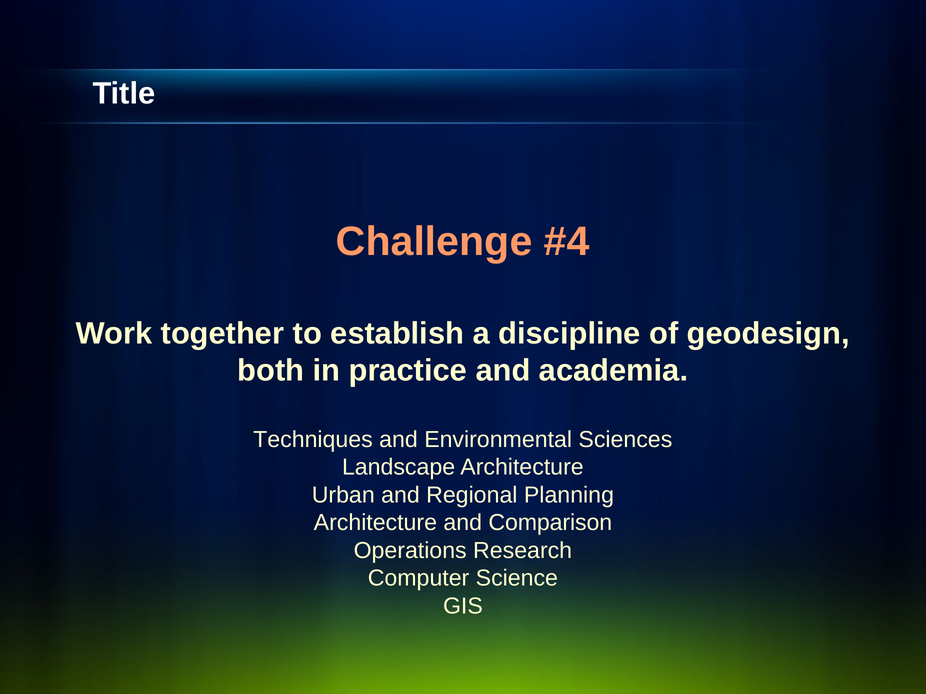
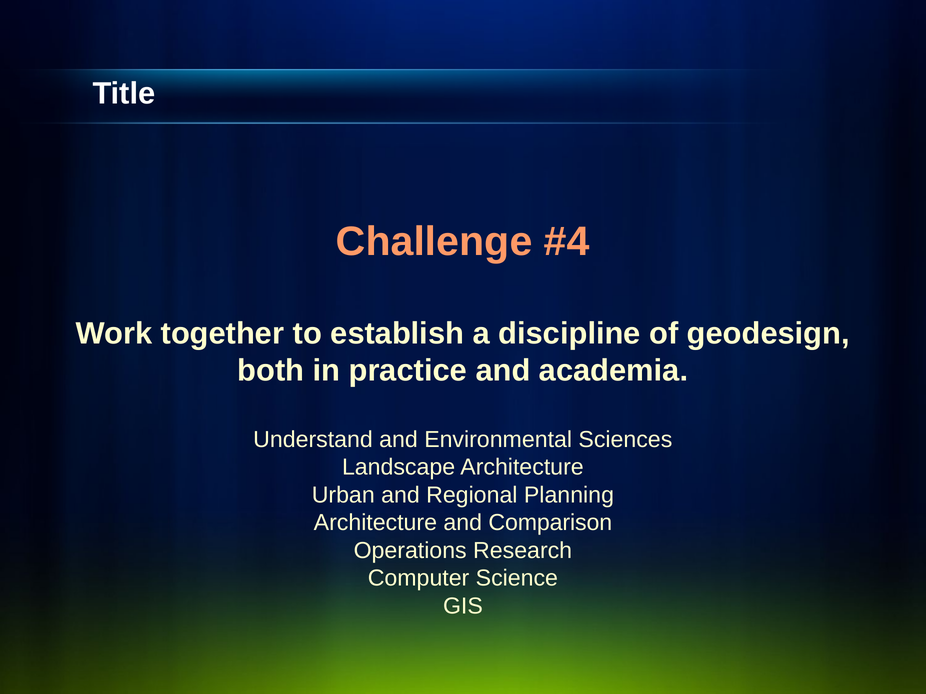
Techniques: Techniques -> Understand (313, 440)
